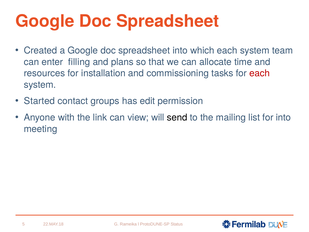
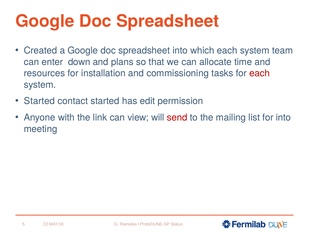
filling: filling -> down (79, 62)
contact groups: groups -> started (105, 101)
send colour: black -> red (177, 117)
